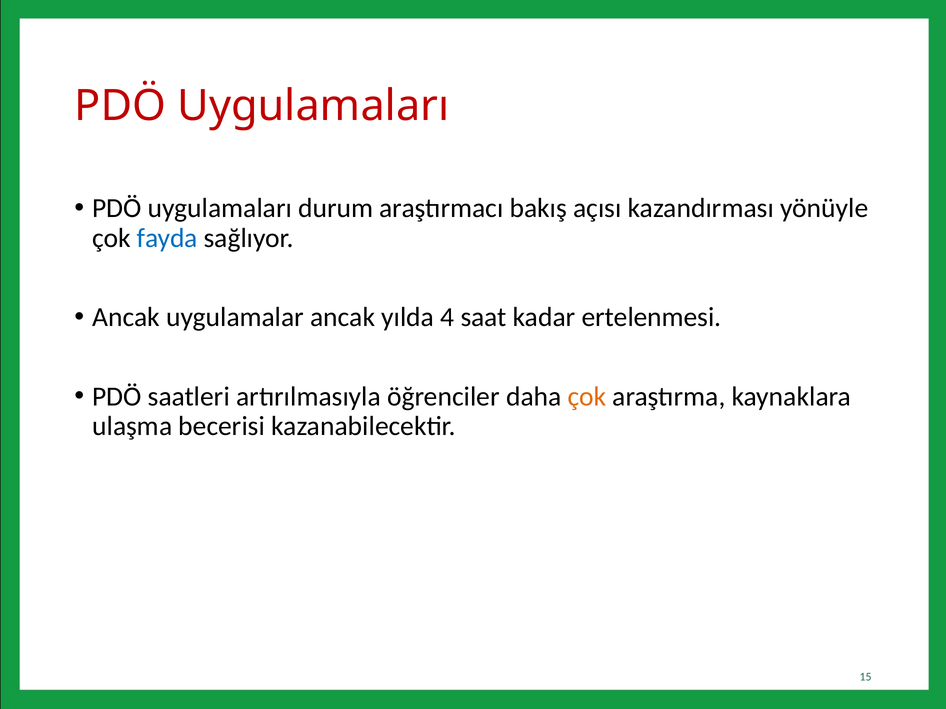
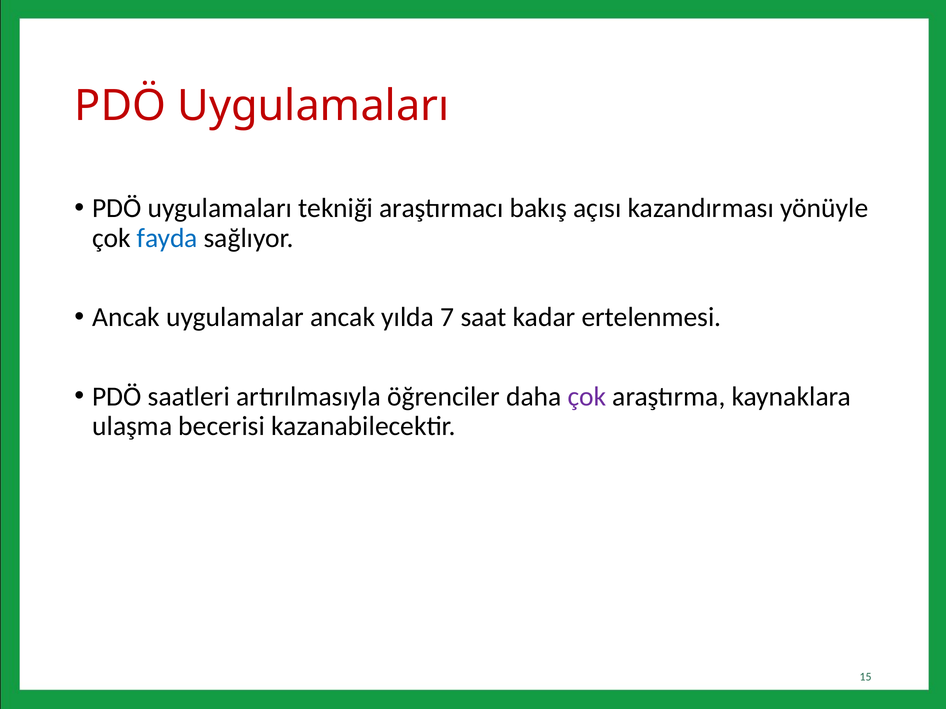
durum: durum -> tekniği (336, 208)
4: 4 -> 7 (447, 317)
çok colour: orange -> purple (587, 397)
